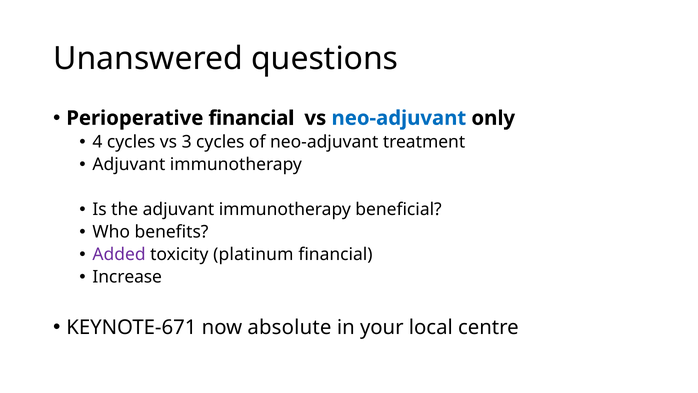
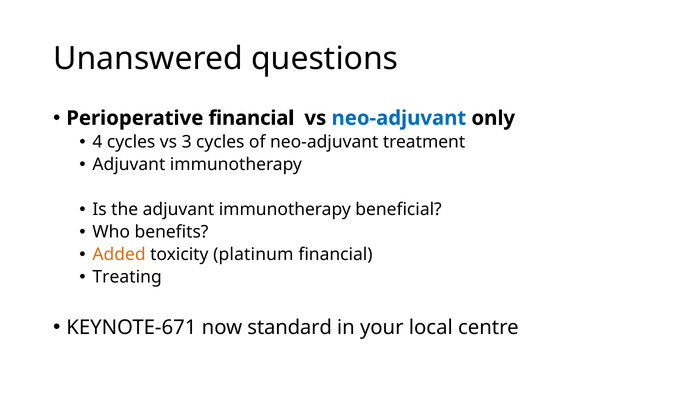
Added colour: purple -> orange (119, 254)
Increase: Increase -> Treating (127, 277)
absolute: absolute -> standard (290, 327)
